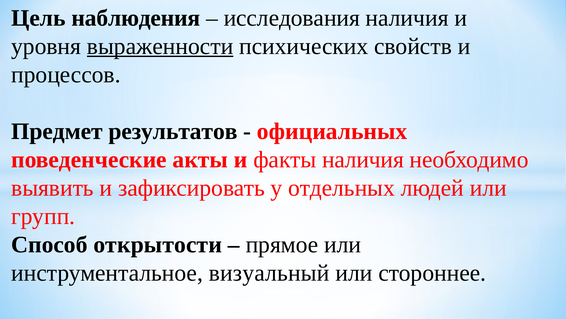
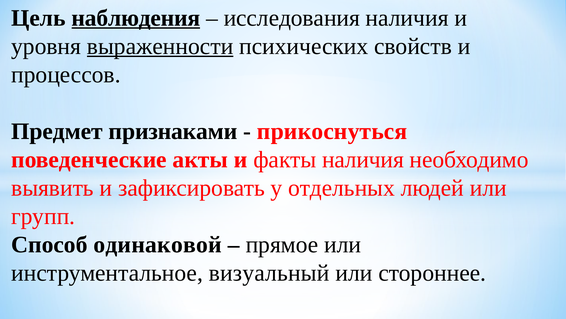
наблюдения underline: none -> present (136, 18)
результатов: результатов -> признаками (173, 131)
официальных: официальных -> прикоснуться (332, 131)
открытости: открытости -> одинаковой (158, 244)
